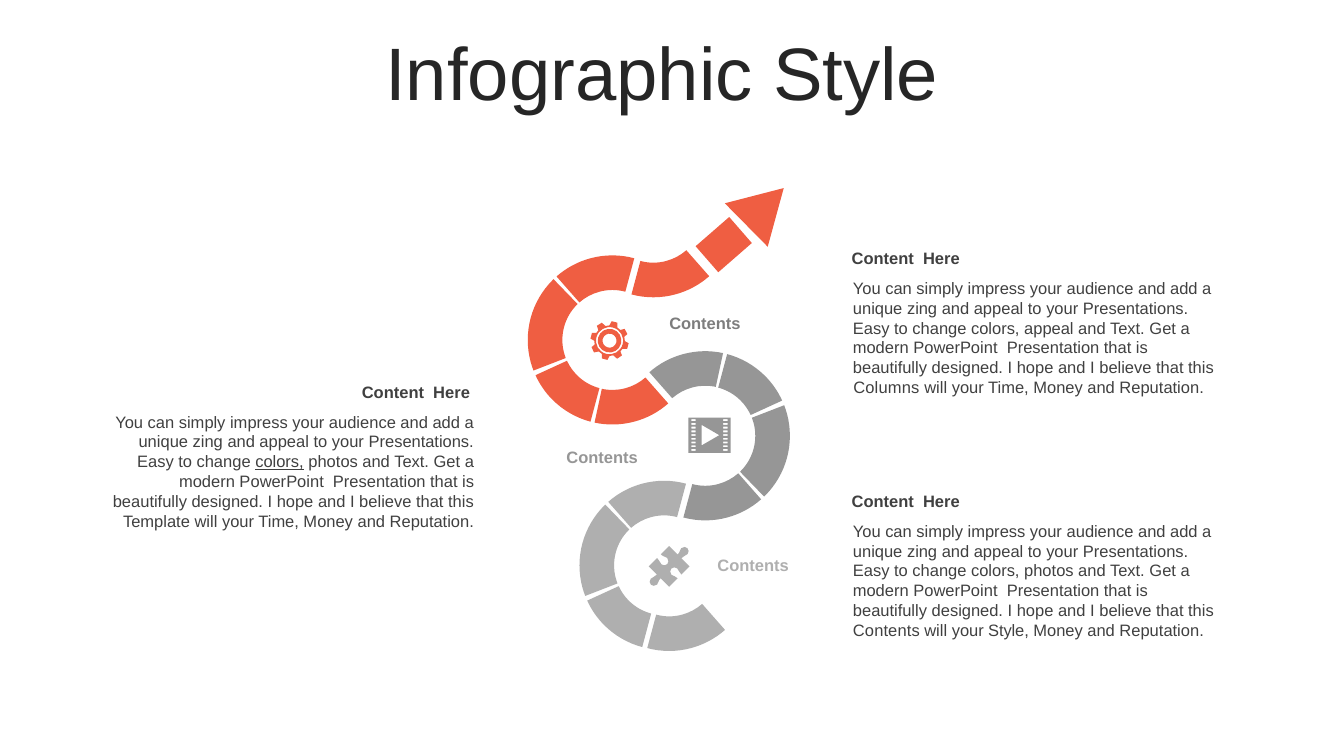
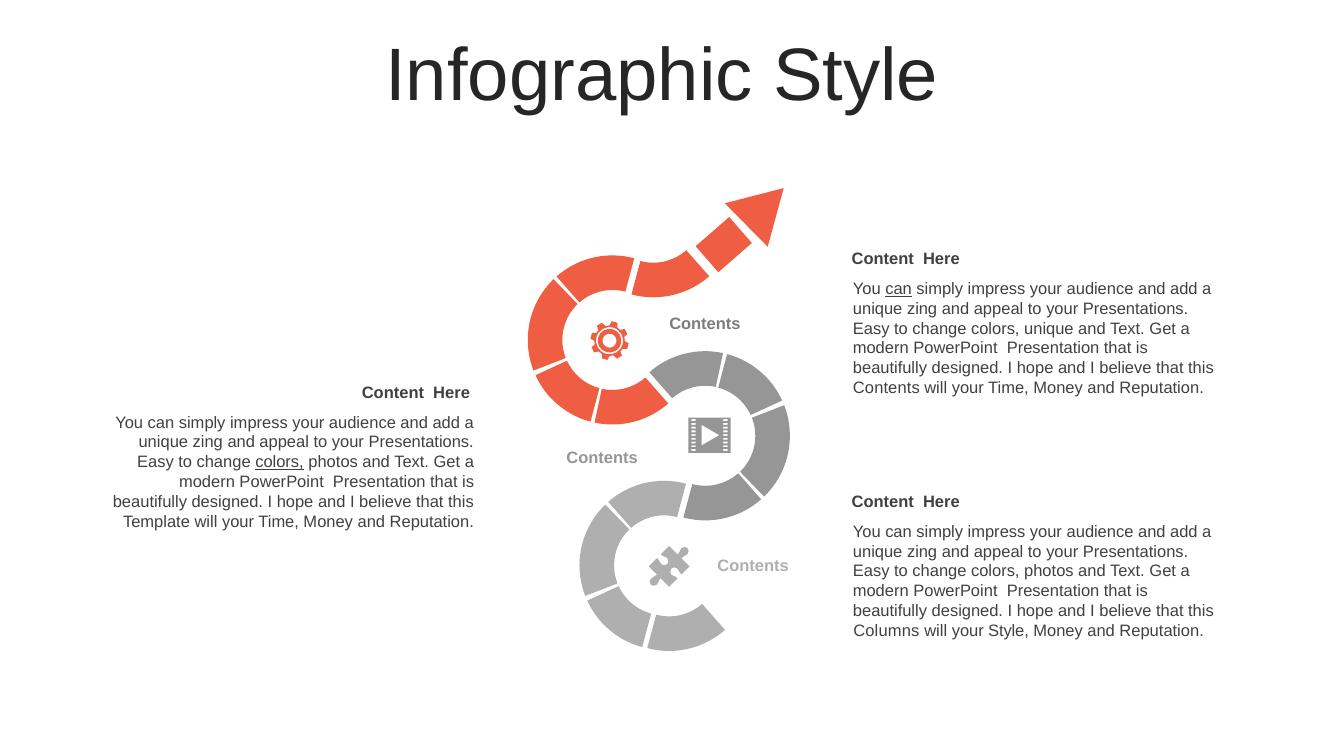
can underline: none -> present (899, 289)
colors appeal: appeal -> unique (1049, 329)
Columns: Columns -> Contents (886, 388)
Contents: Contents -> Columns (886, 631)
